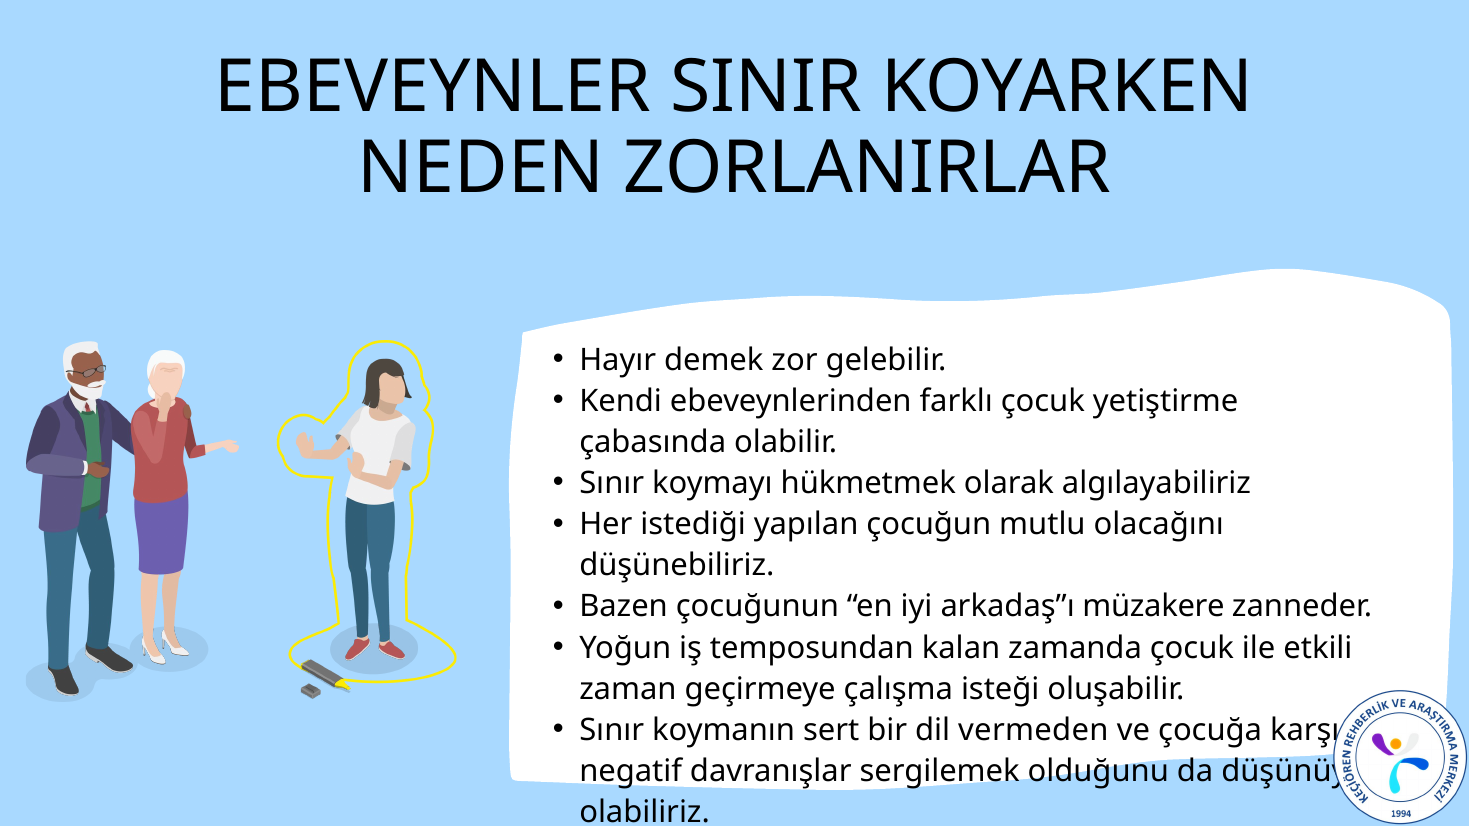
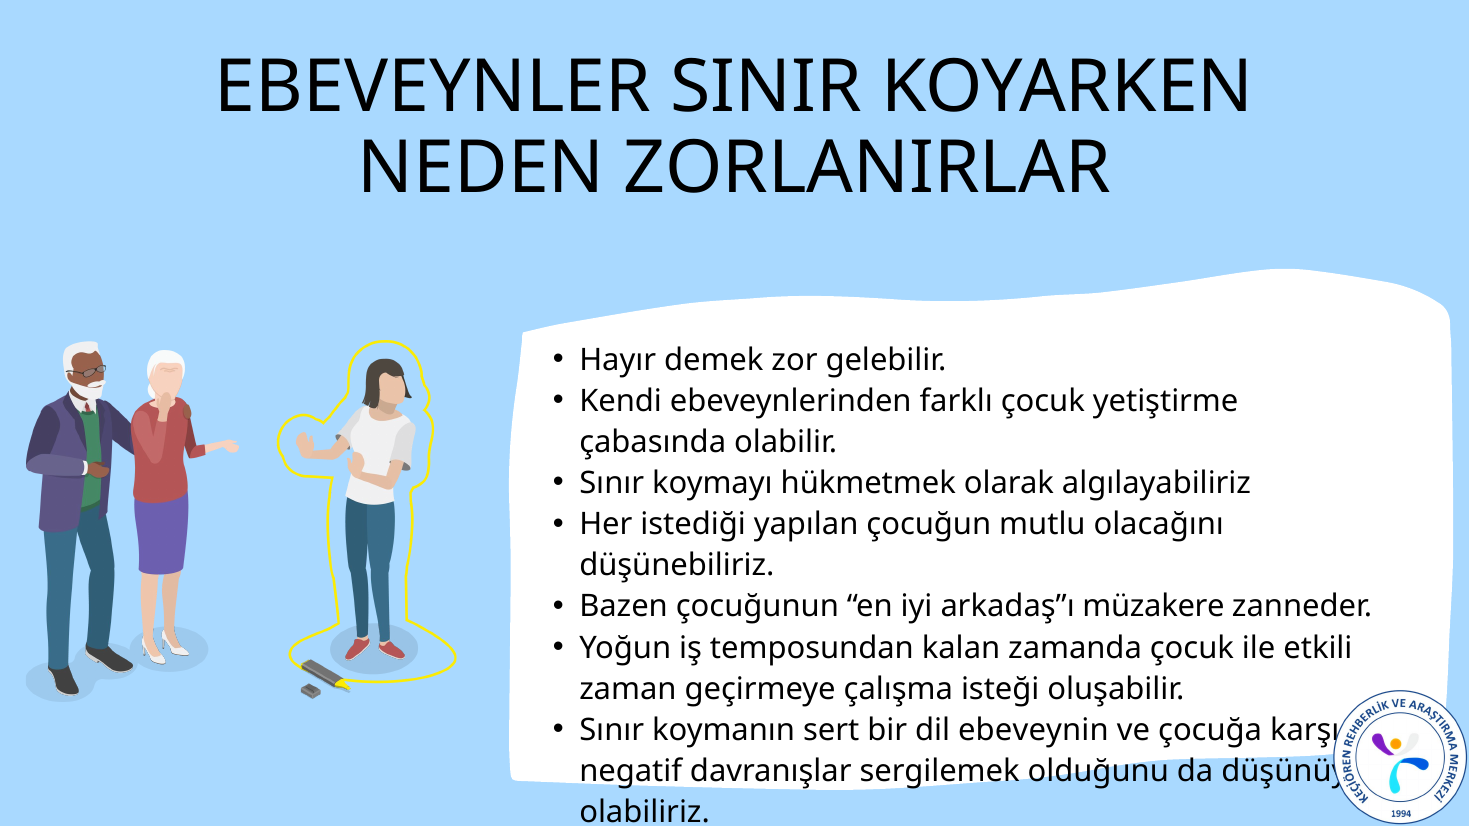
vermeden: vermeden -> ebeveynin (1033, 730)
